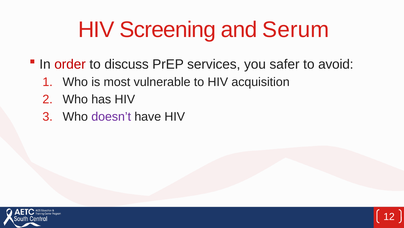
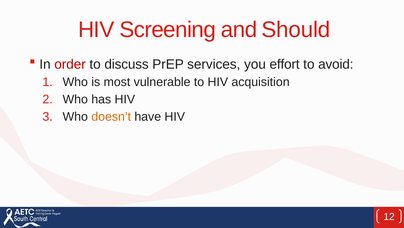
Serum: Serum -> Should (296, 30)
safer: safer -> effort (285, 64)
doesn’t colour: purple -> orange (111, 116)
